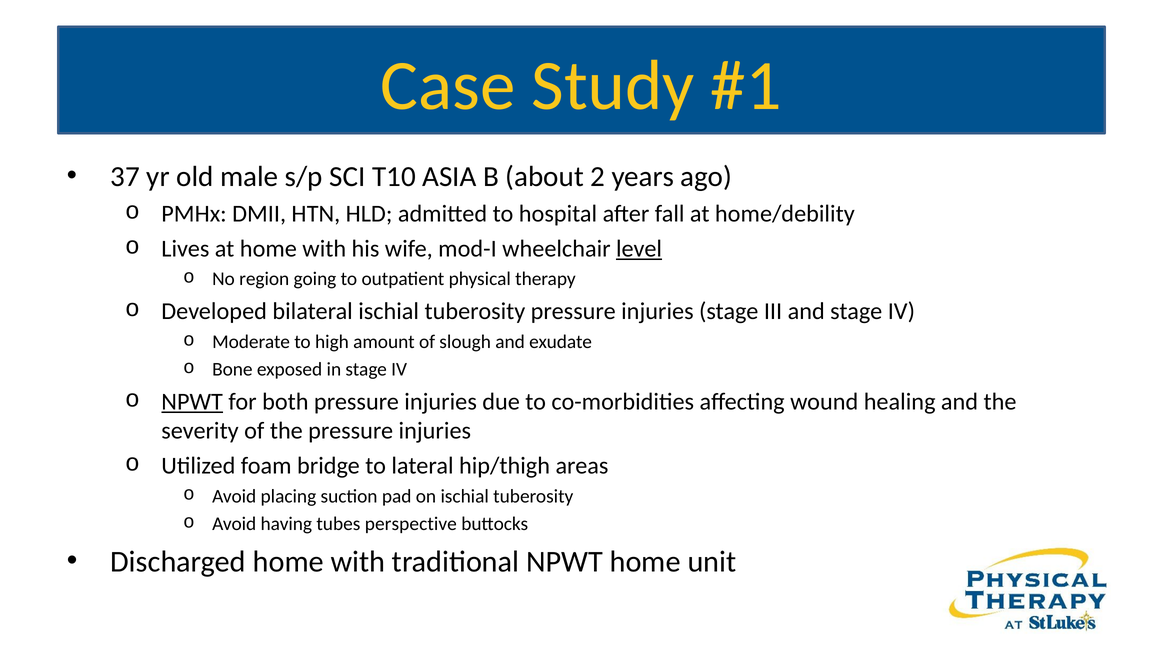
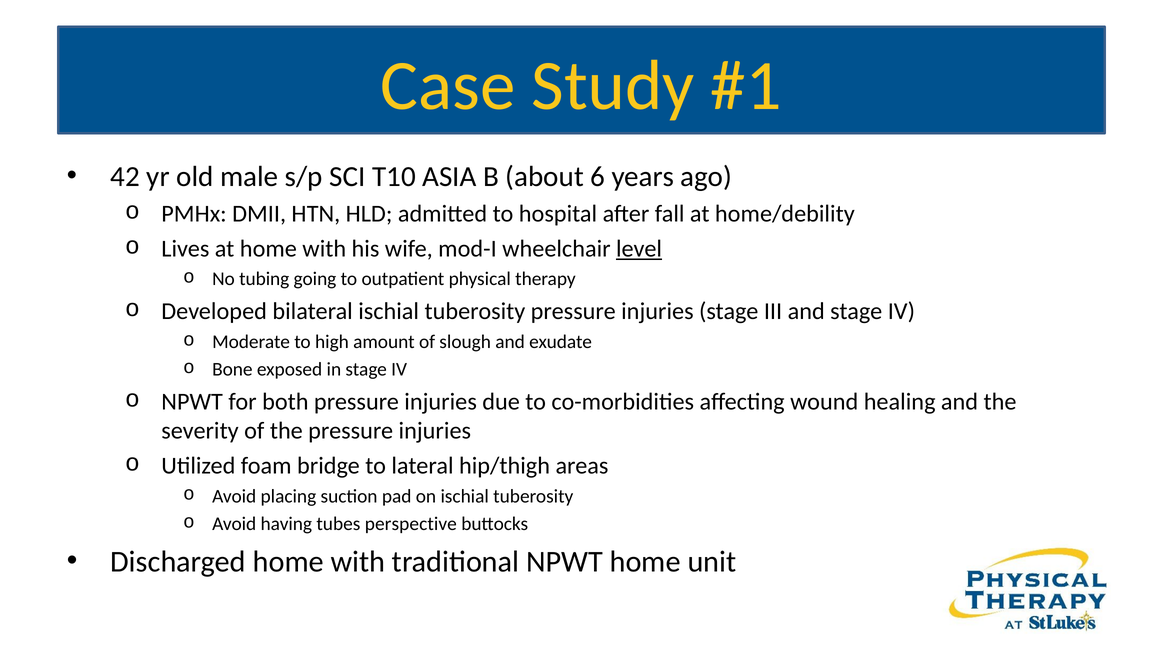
37: 37 -> 42 (125, 176)
2: 2 -> 6 (598, 176)
region: region -> tubing (264, 279)
NPWT underline: present -> none (192, 402)
